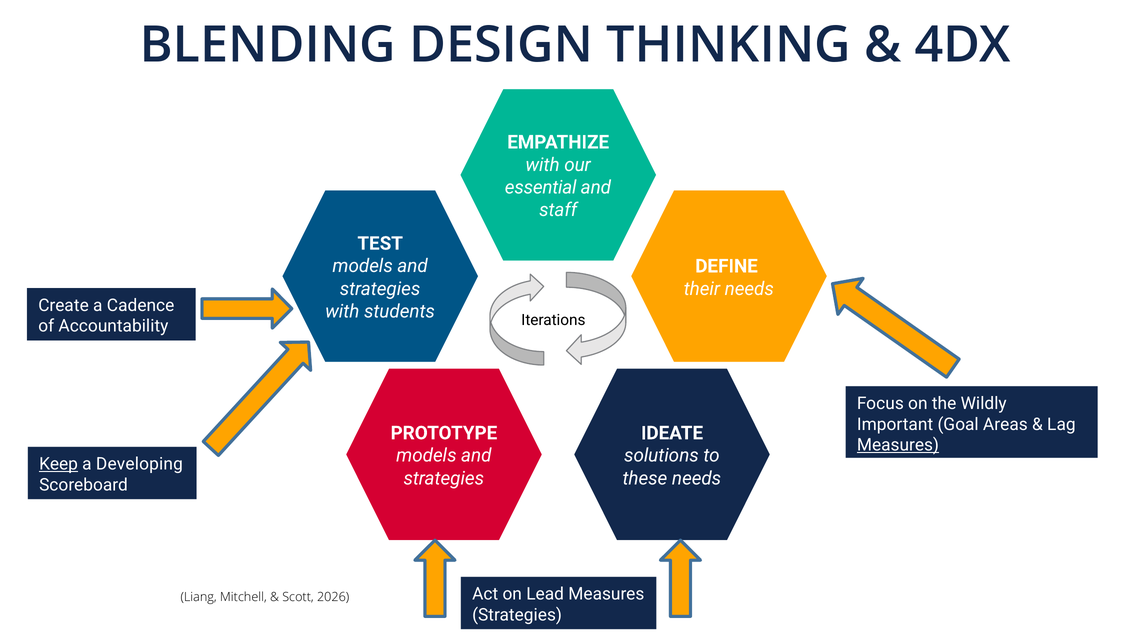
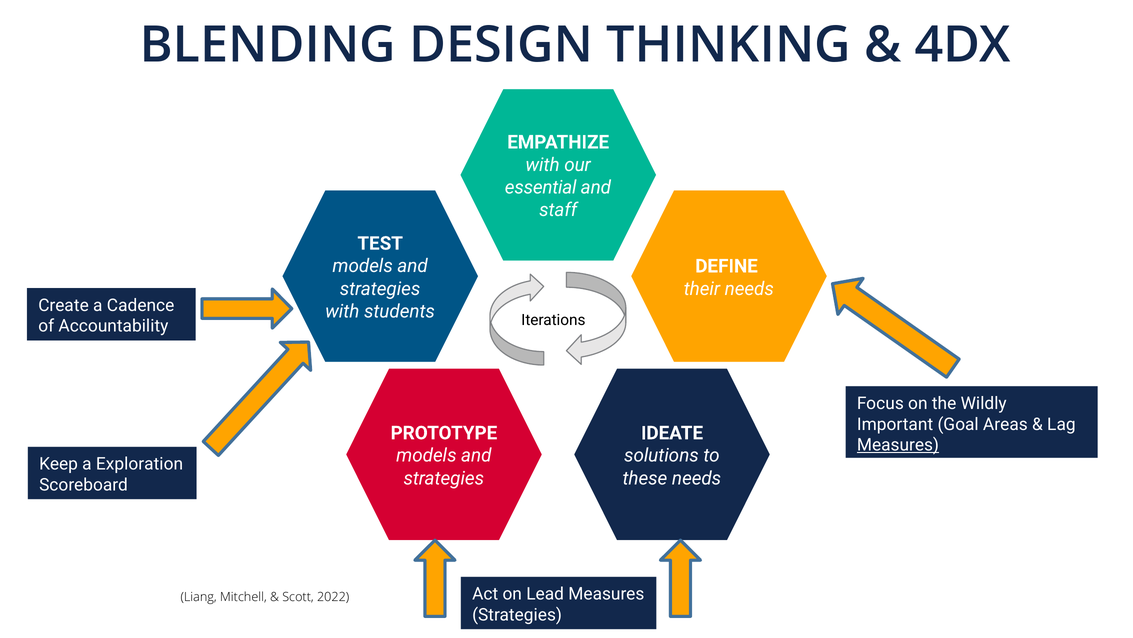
Keep underline: present -> none (59, 464)
Developing: Developing -> Exploration (139, 464)
2026: 2026 -> 2022 (333, 597)
